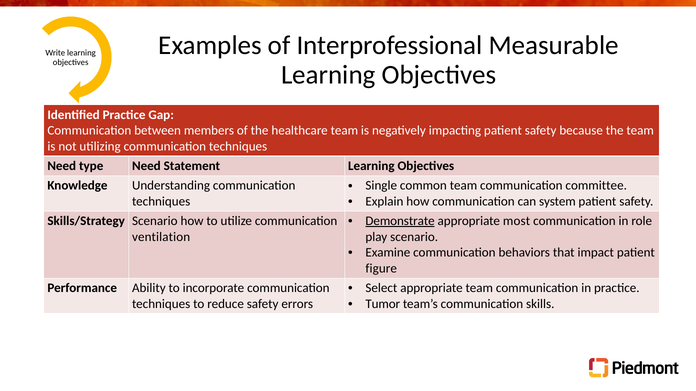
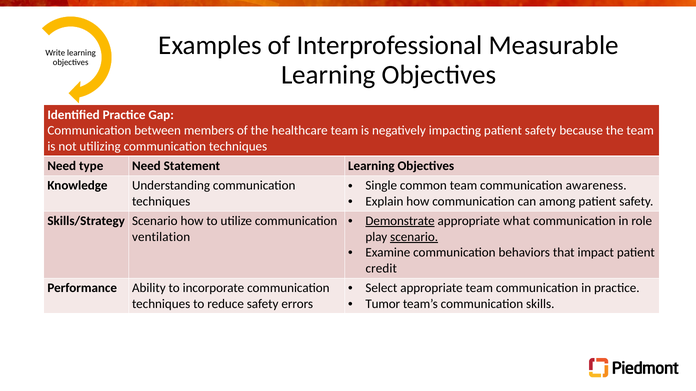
committee: committee -> awareness (596, 186)
system: system -> among (557, 202)
most: most -> what (517, 221)
scenario underline: none -> present (414, 237)
figure: figure -> credit (381, 269)
